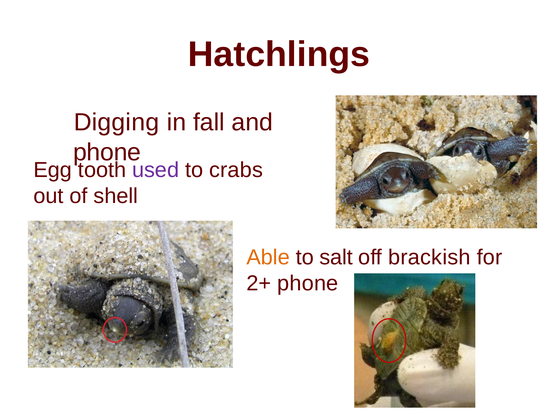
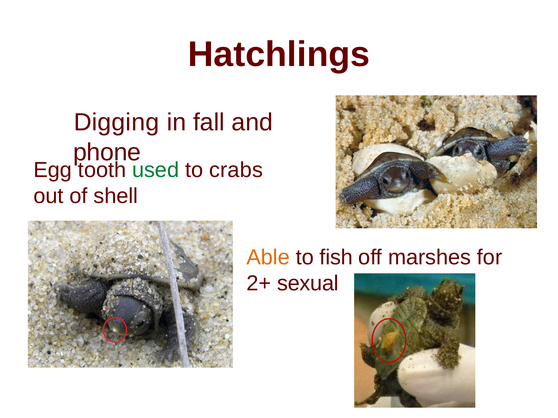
used colour: purple -> green (156, 170)
salt: salt -> fish (336, 257)
brackish: brackish -> marshes (430, 257)
2+ phone: phone -> sexual (308, 284)
